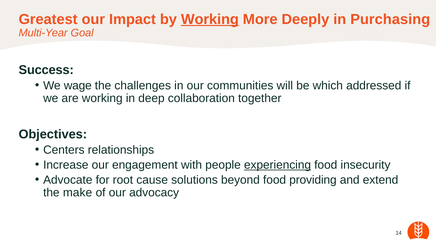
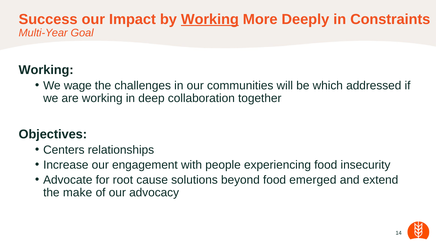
Greatest: Greatest -> Success (48, 19)
Purchasing: Purchasing -> Constraints (390, 19)
Success: Success -> Working (46, 70)
experiencing underline: present -> none (278, 165)
providing: providing -> emerged (313, 180)
